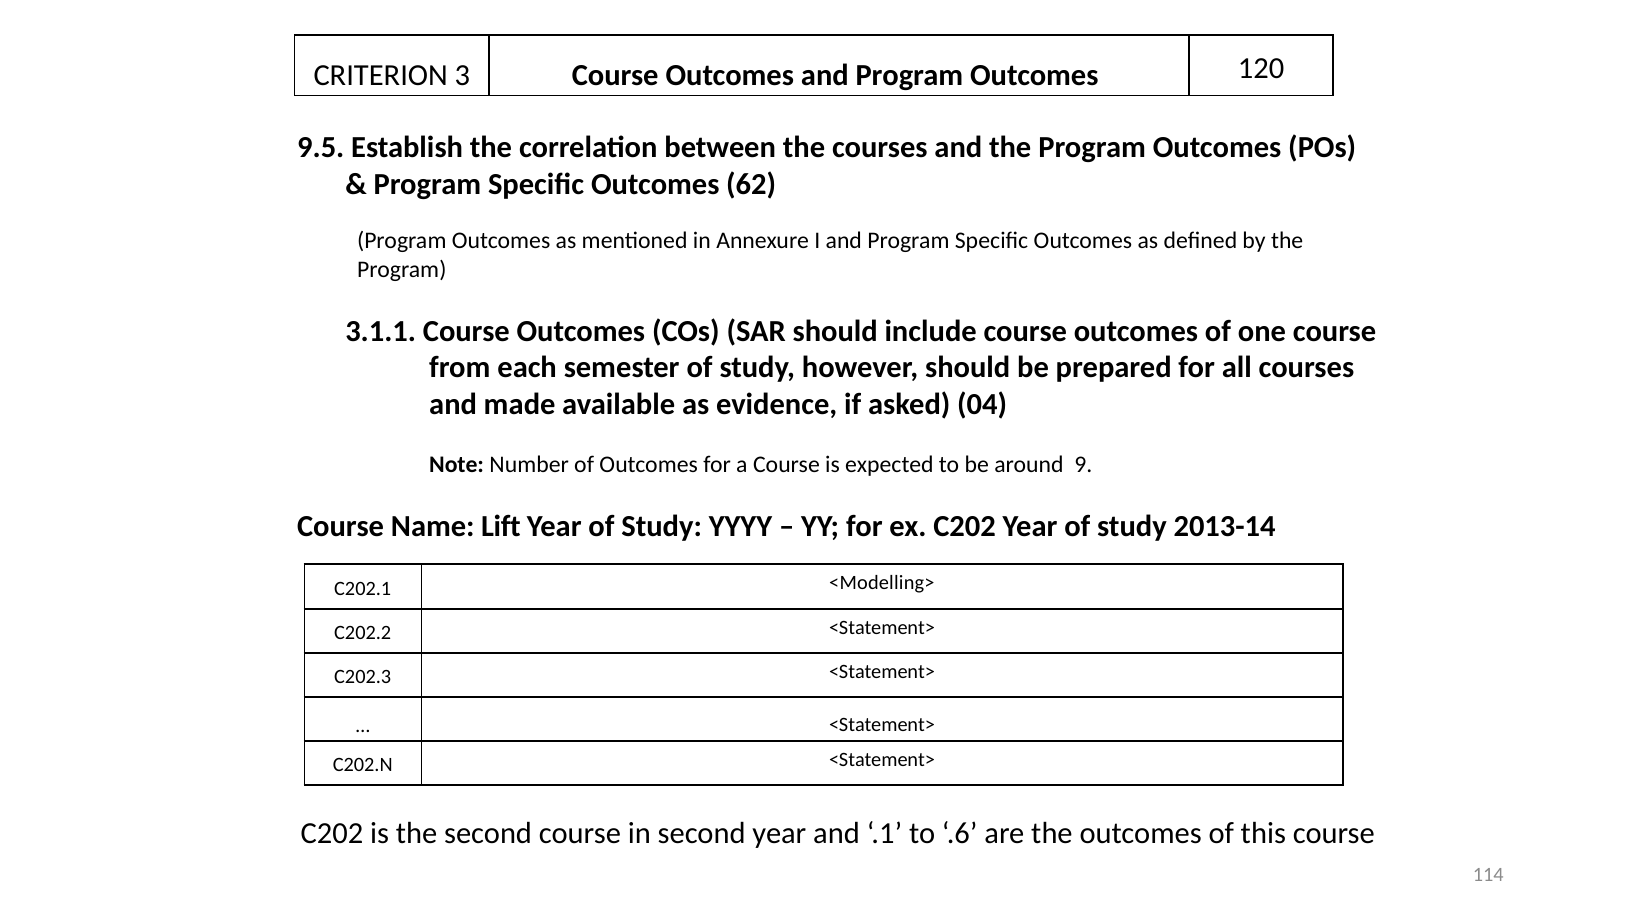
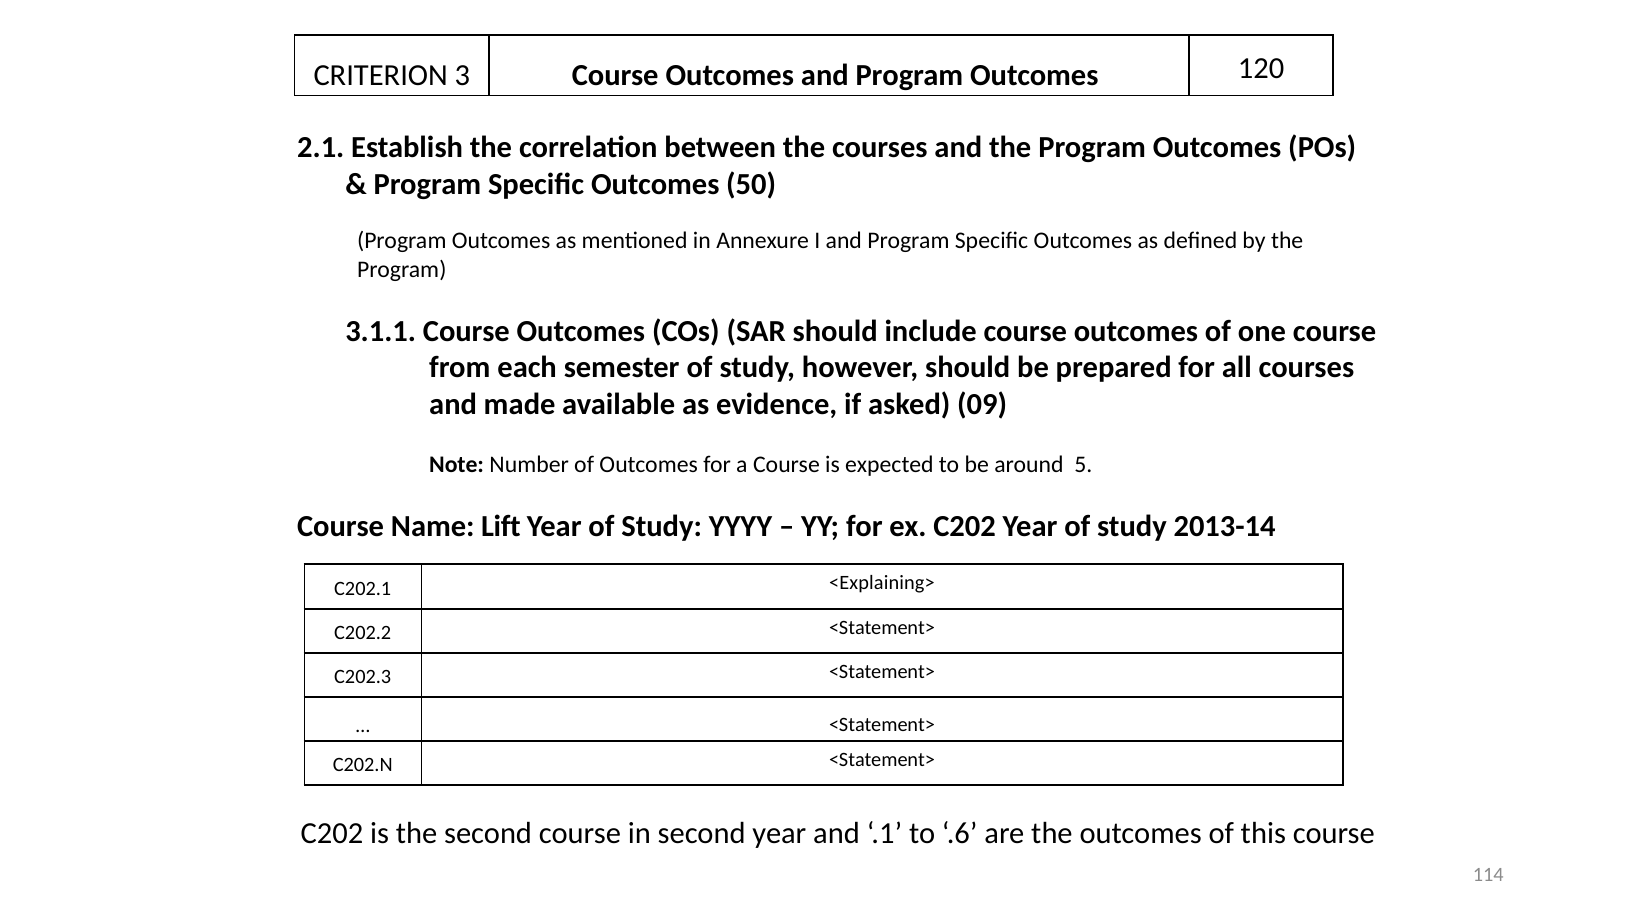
9.5: 9.5 -> 2.1 (321, 148)
62: 62 -> 50 (751, 184)
04: 04 -> 09 (982, 404)
9: 9 -> 5 (1083, 465)
<Modelling>: <Modelling> -> <Explaining> (882, 582)
